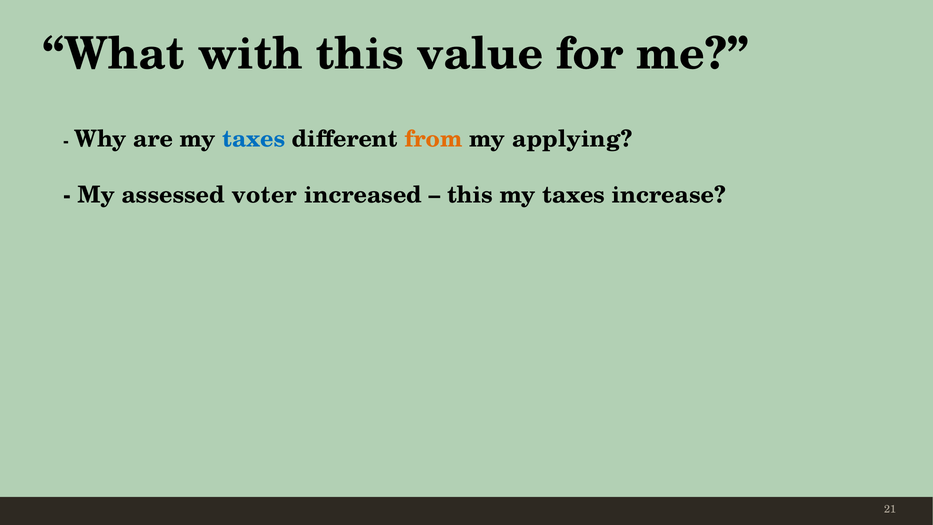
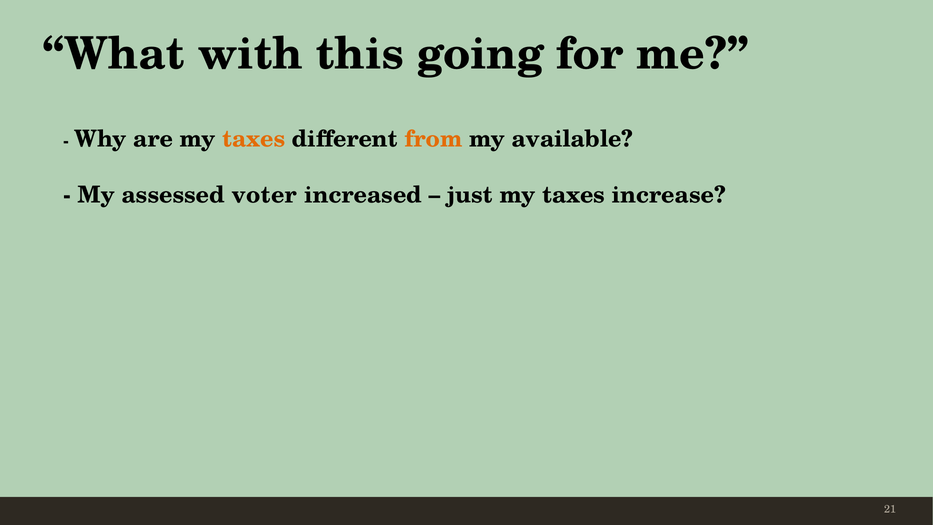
value: value -> going (480, 54)
taxes colour: blue -> orange (254, 139)
applying: applying -> available (572, 139)
this: this -> just (470, 195)
